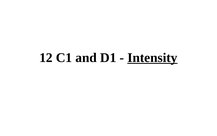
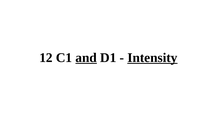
and underline: none -> present (86, 58)
